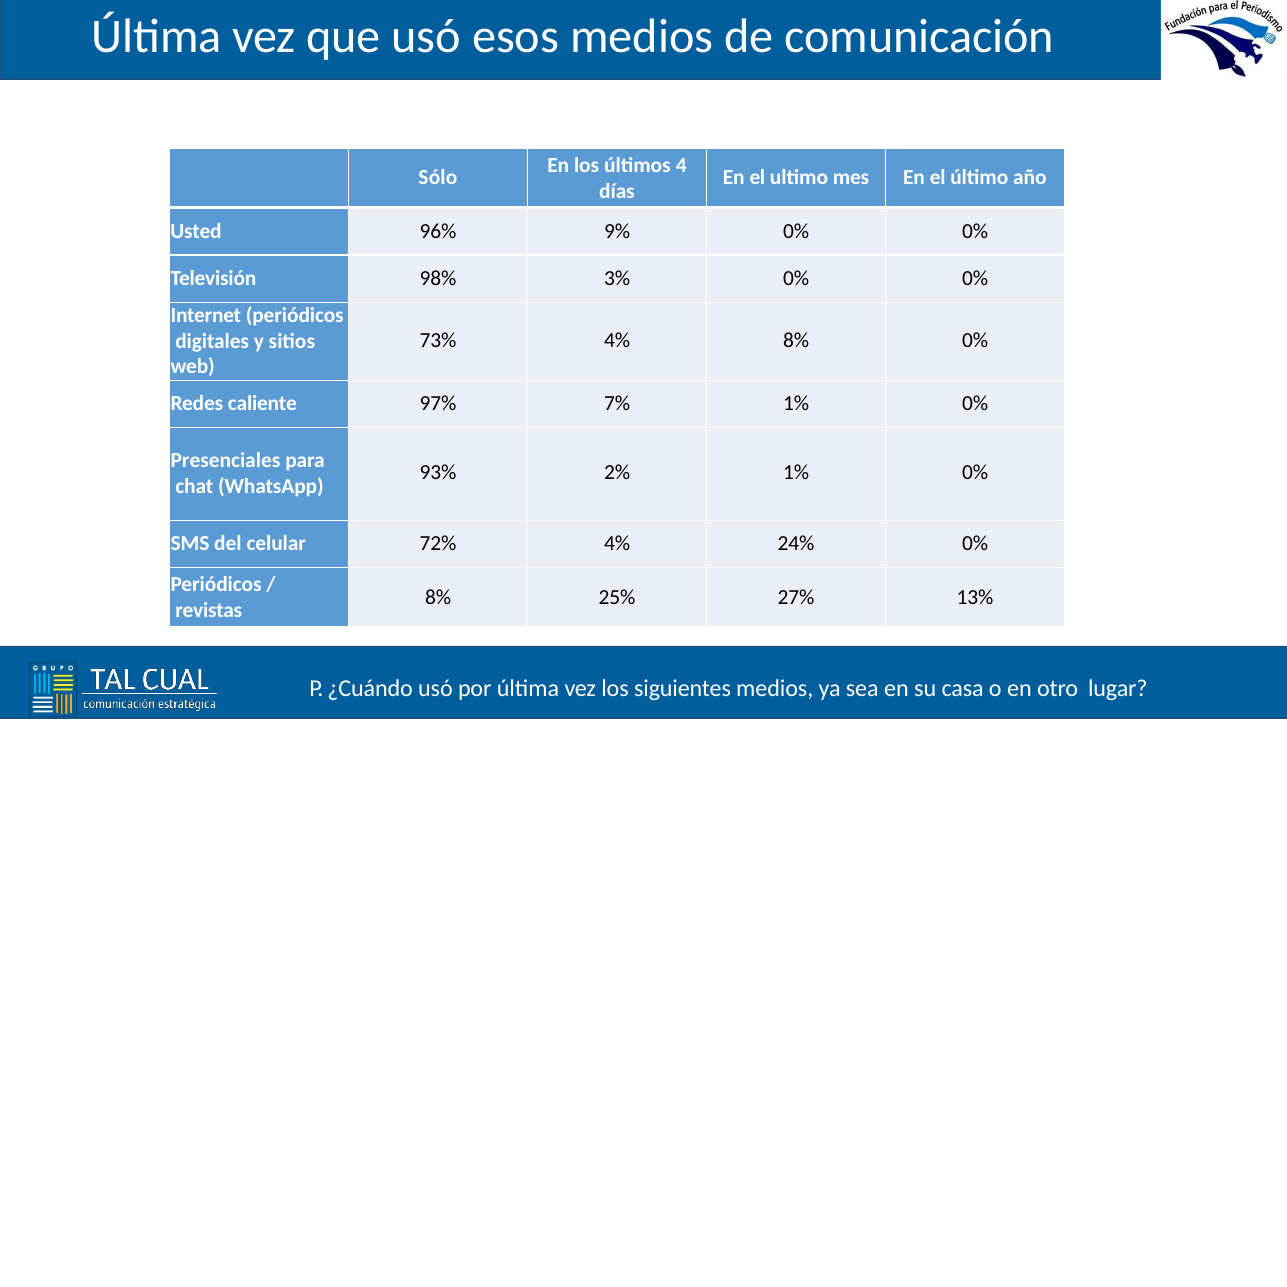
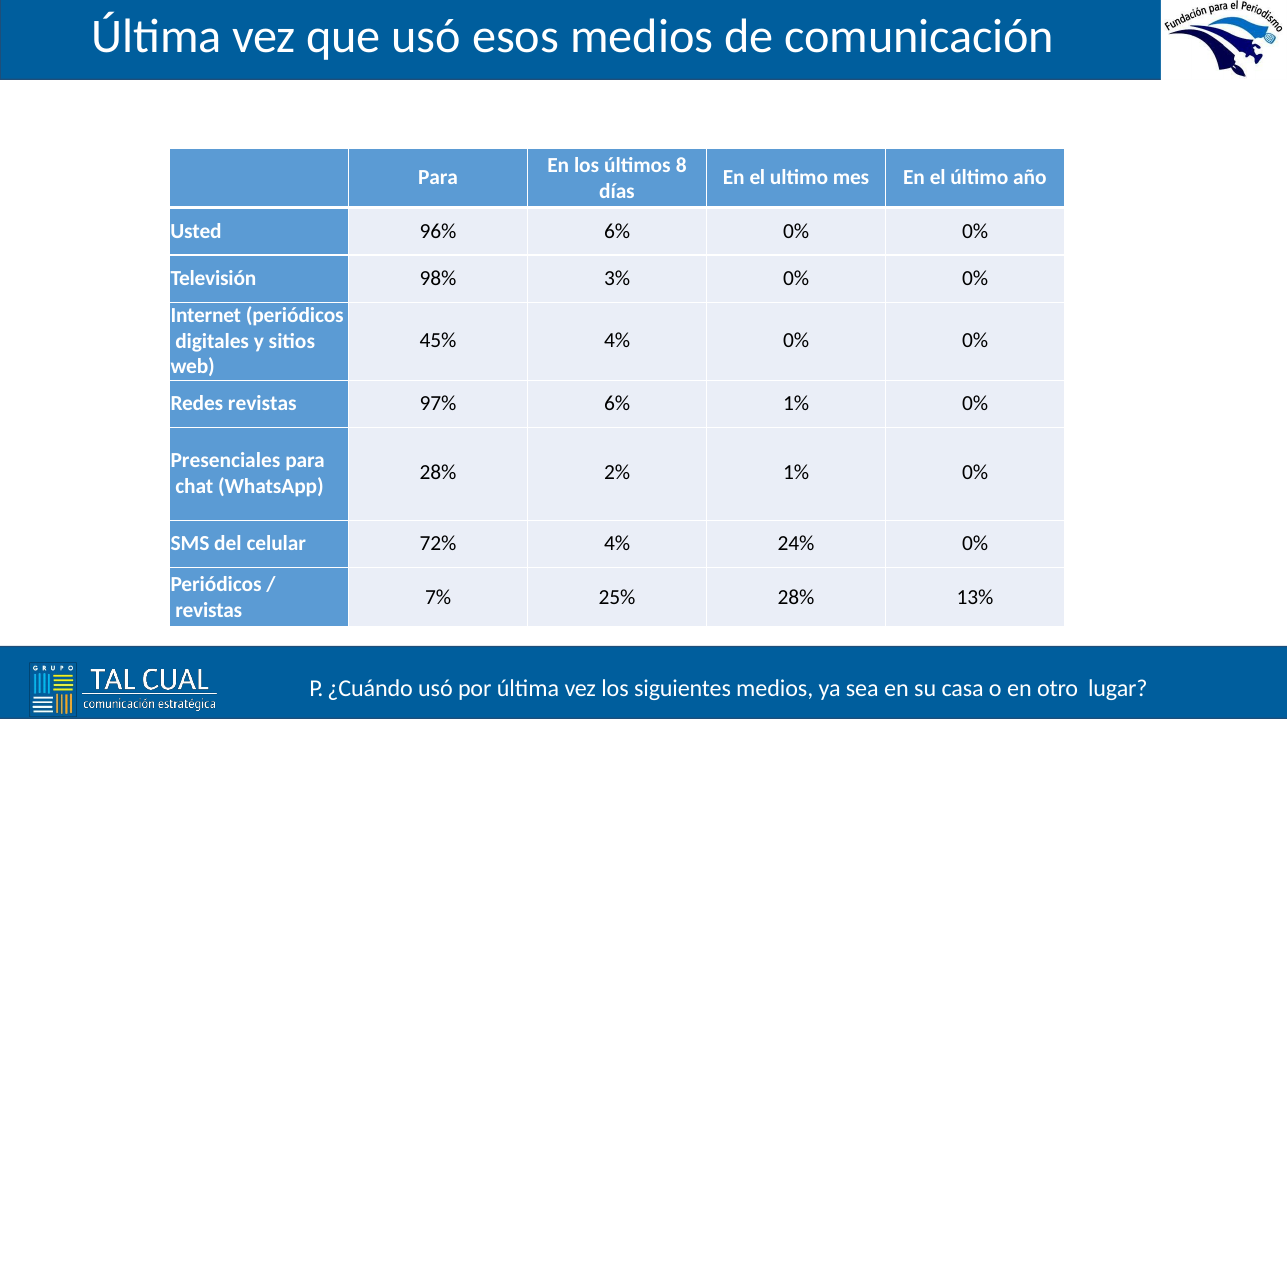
4: 4 -> 8 (681, 165)
Sólo: Sólo -> Para (438, 178)
96% 9%: 9% -> 6% (617, 231)
73%: 73% -> 45% (438, 340)
4% 8%: 8% -> 0% (796, 340)
Redes caliente: caliente -> revistas (262, 404)
97% 7%: 7% -> 6% (617, 404)
93%: 93% -> 28% (438, 473)
8%: 8% -> 7% (438, 597)
25% 27%: 27% -> 28% (796, 597)
